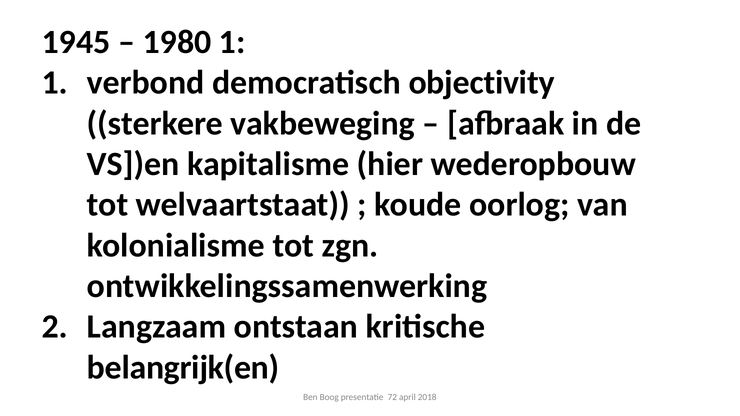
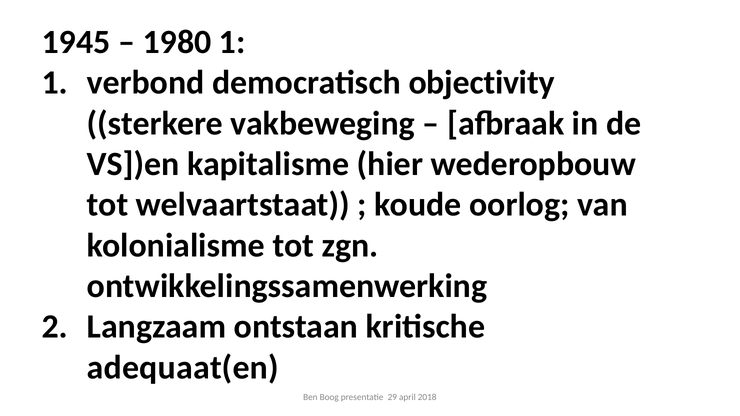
belangrijk(en: belangrijk(en -> adequaat(en (183, 368)
72: 72 -> 29 (392, 397)
